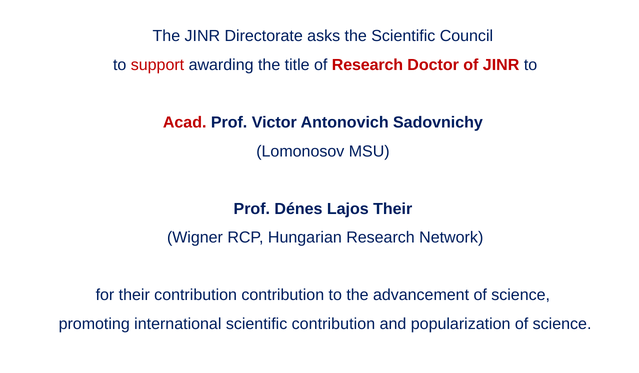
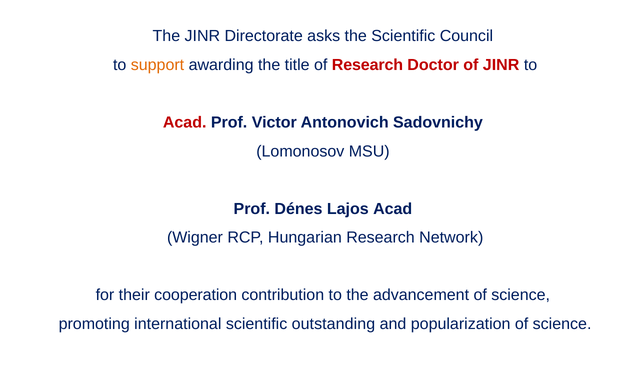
support colour: red -> orange (157, 65)
Lajos Their: Their -> Acad (393, 209)
their contribution: contribution -> cooperation (196, 295)
scientific contribution: contribution -> outstanding (333, 324)
